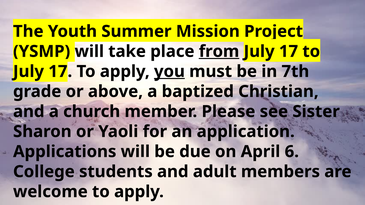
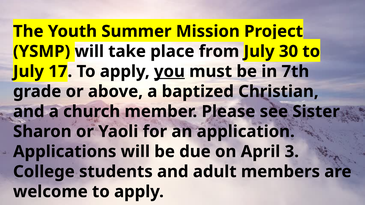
from underline: present -> none (219, 51)
17: 17 -> 30 (289, 51)
6: 6 -> 3 (292, 152)
